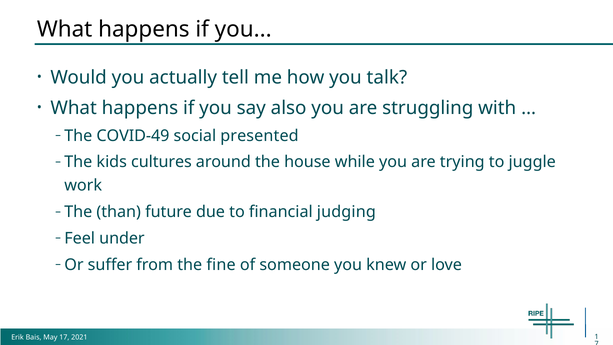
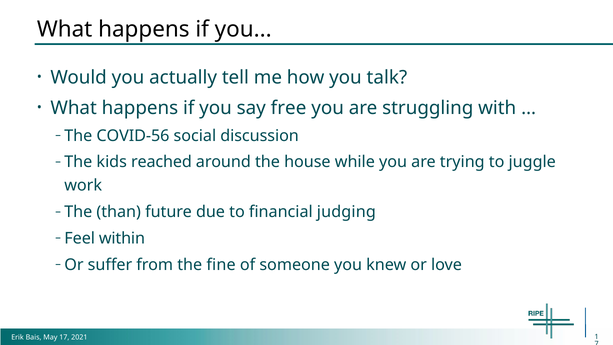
also: also -> free (289, 108)
COVID-49: COVID-49 -> COVID-56 (133, 136)
presented: presented -> discussion (260, 136)
cultures: cultures -> reached (161, 162)
under: under -> within (122, 238)
